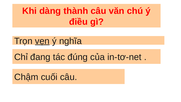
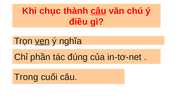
dàng: dàng -> chục (50, 11)
câu underline: none -> present (98, 11)
đang: đang -> phần (40, 57)
Chậm: Chậm -> Trong (26, 77)
